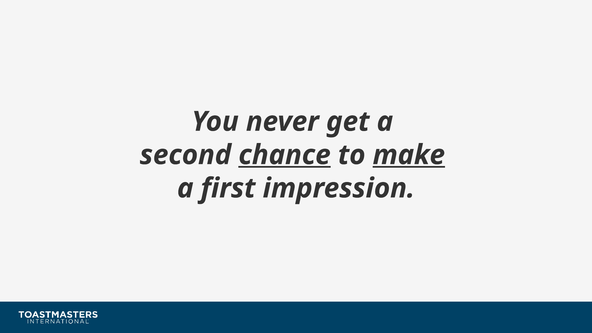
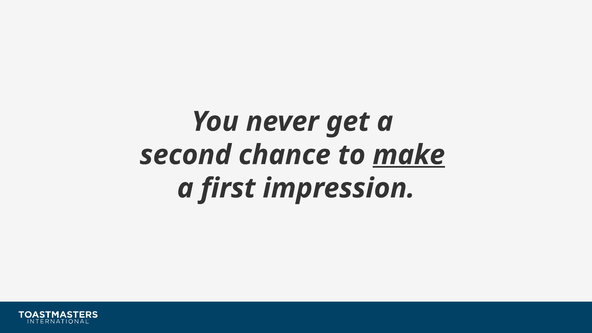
chance underline: present -> none (285, 155)
